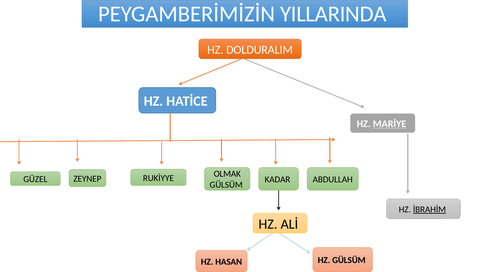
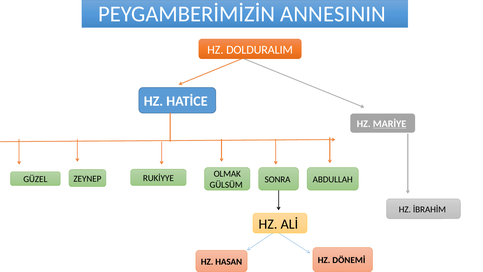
YILLARINDA: YILLARINDA -> ANNESININ (333, 14)
KADAR: KADAR -> SONRA (278, 179)
İBRAHİM underline: present -> none (429, 209)
HZ GÜLSÜM: GÜLSÜM -> DÖNEMİ (349, 260)
